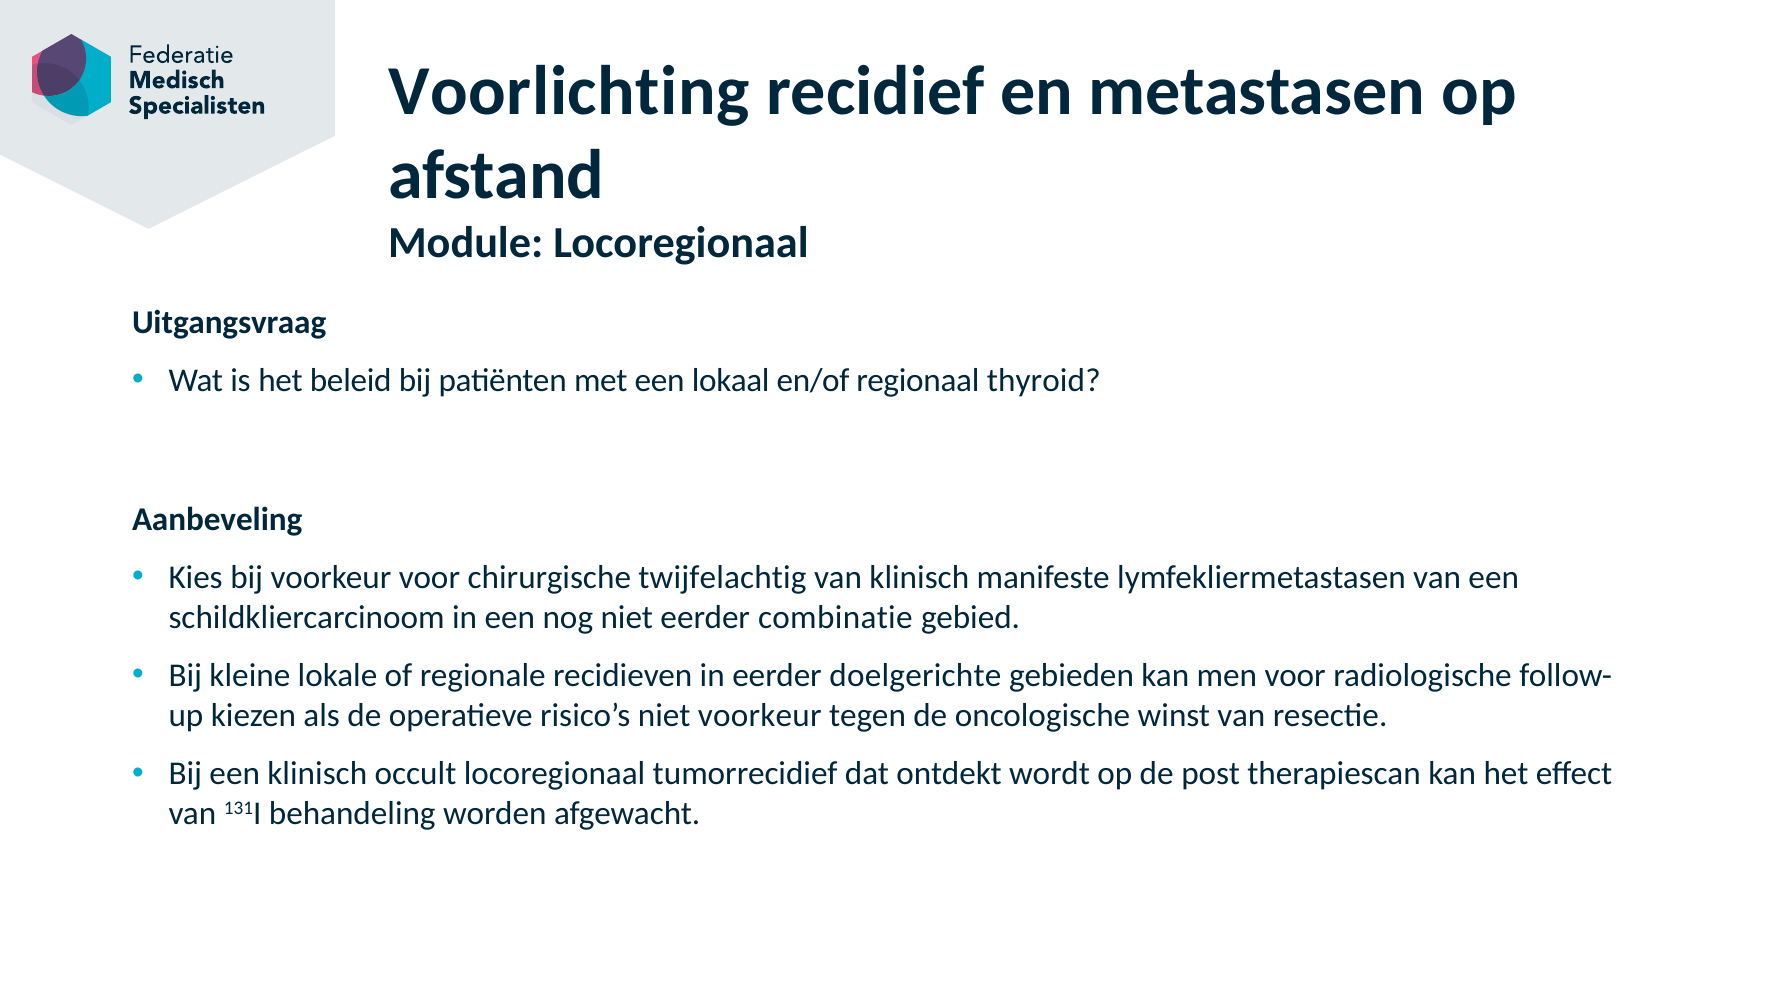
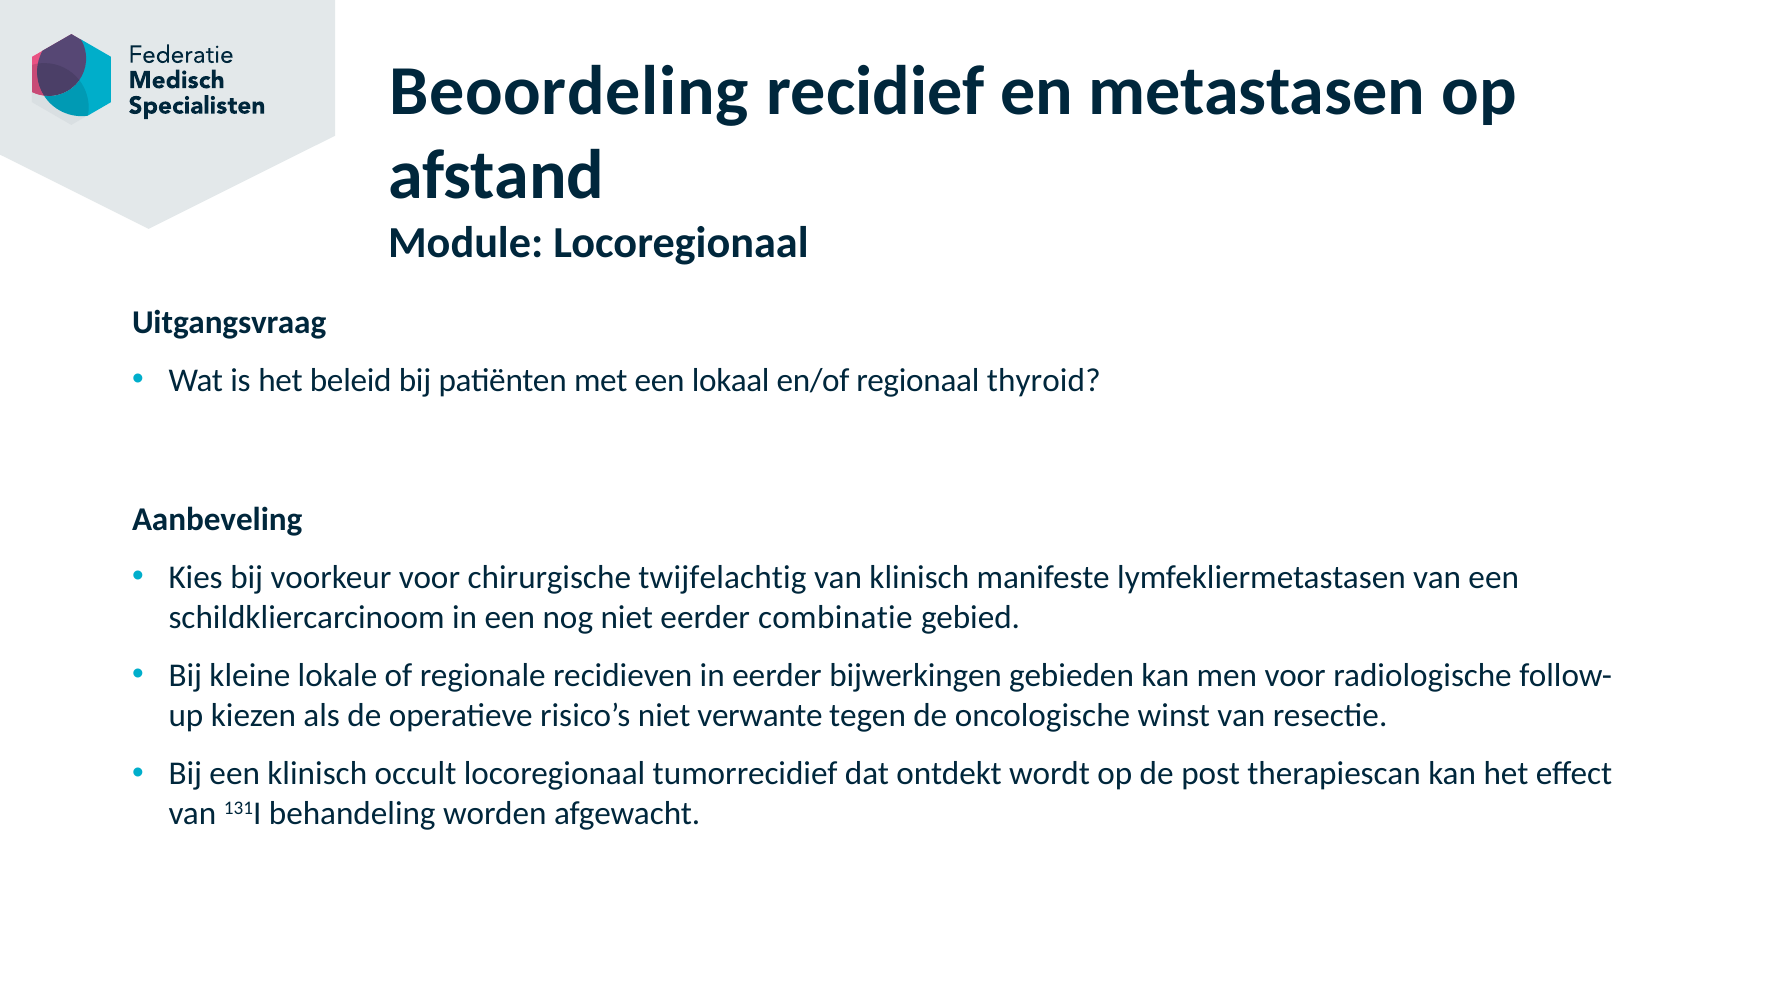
Voorlichting: Voorlichting -> Beoordeling (569, 92)
doelgerichte: doelgerichte -> bijwerkingen (916, 676)
niet voorkeur: voorkeur -> verwante (760, 716)
